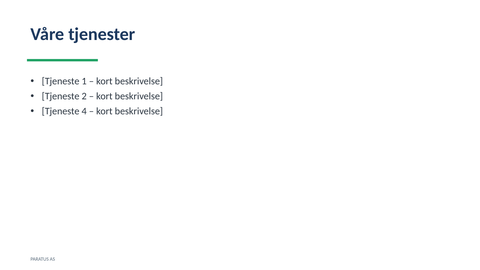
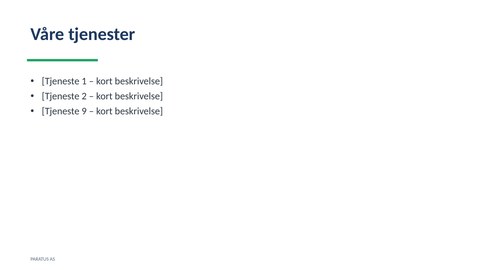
4: 4 -> 9 (84, 111)
